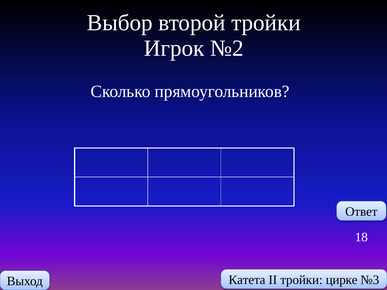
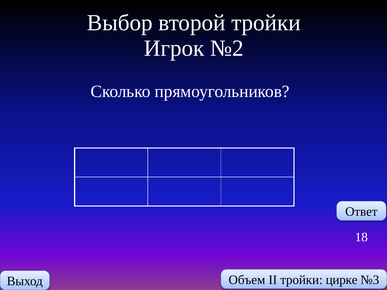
Катета: Катета -> Объем (247, 280)
